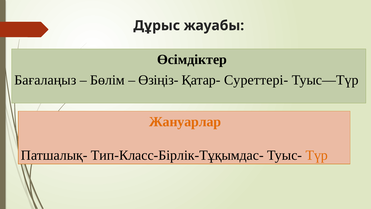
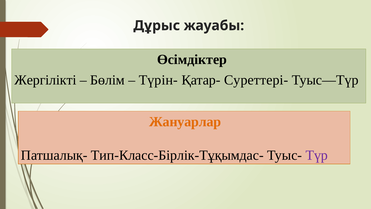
Бағалаңыз: Бағалаңыз -> Жергілікті (45, 80)
Өзіңіз-: Өзіңіз- -> Түрін- (158, 80)
Түр colour: orange -> purple (317, 155)
